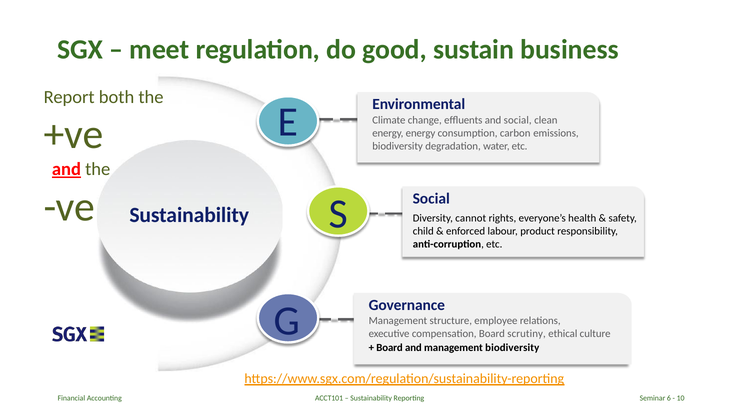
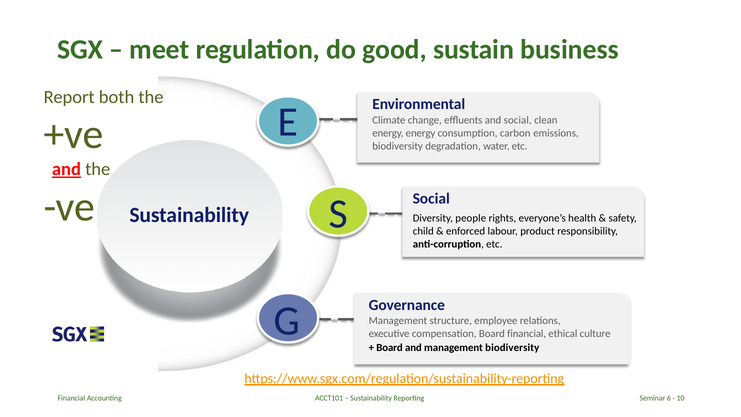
cannot: cannot -> people (471, 218)
Board scrutiny: scrutiny -> financial (527, 334)
